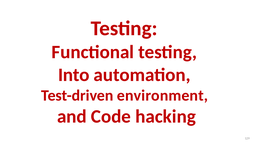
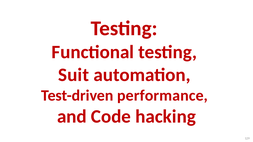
Into: Into -> Suit (74, 75)
environment: environment -> performance (162, 96)
